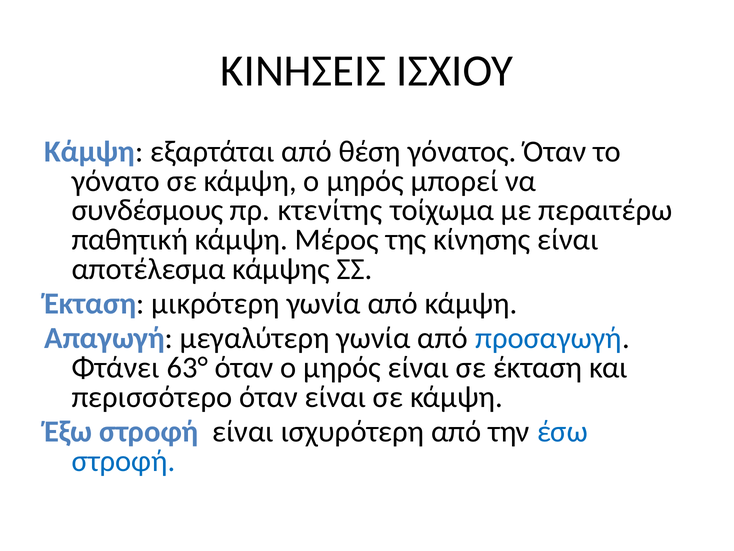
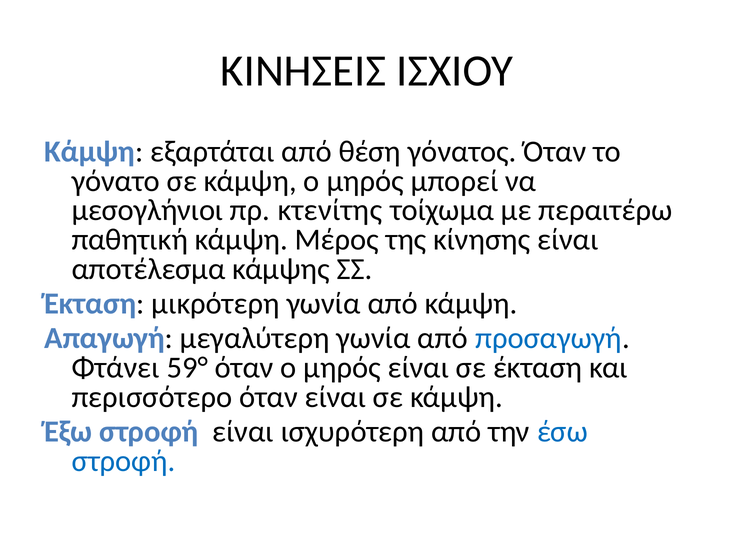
συνδέσμους: συνδέσμους -> μεσογλήνιοι (147, 210)
63°: 63° -> 59° (187, 367)
